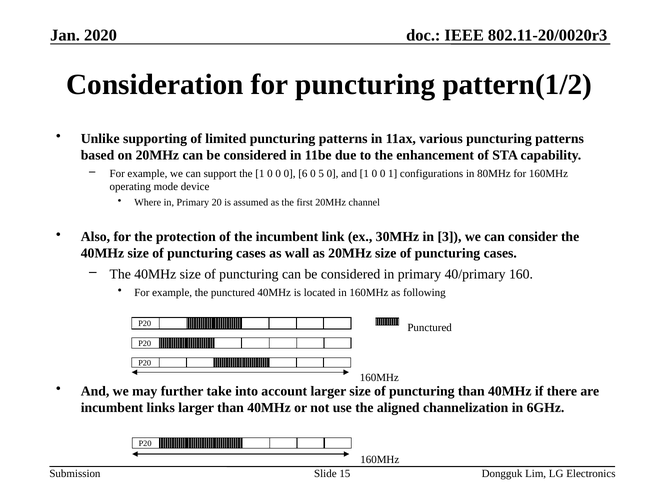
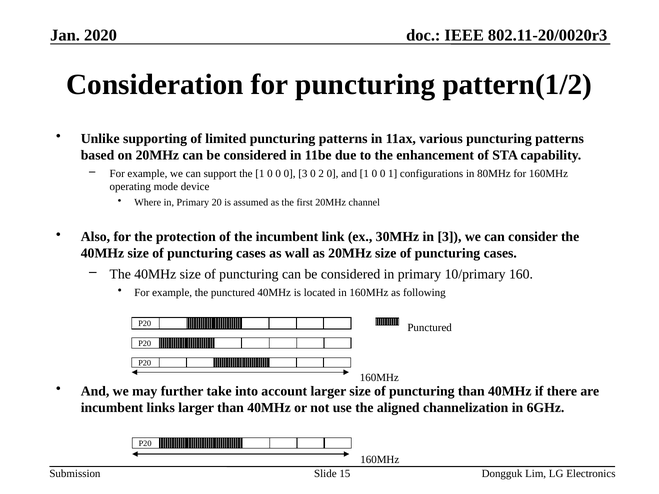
0 6: 6 -> 3 (303, 174)
5: 5 -> 2 (321, 174)
40/primary: 40/primary -> 10/primary (475, 274)
